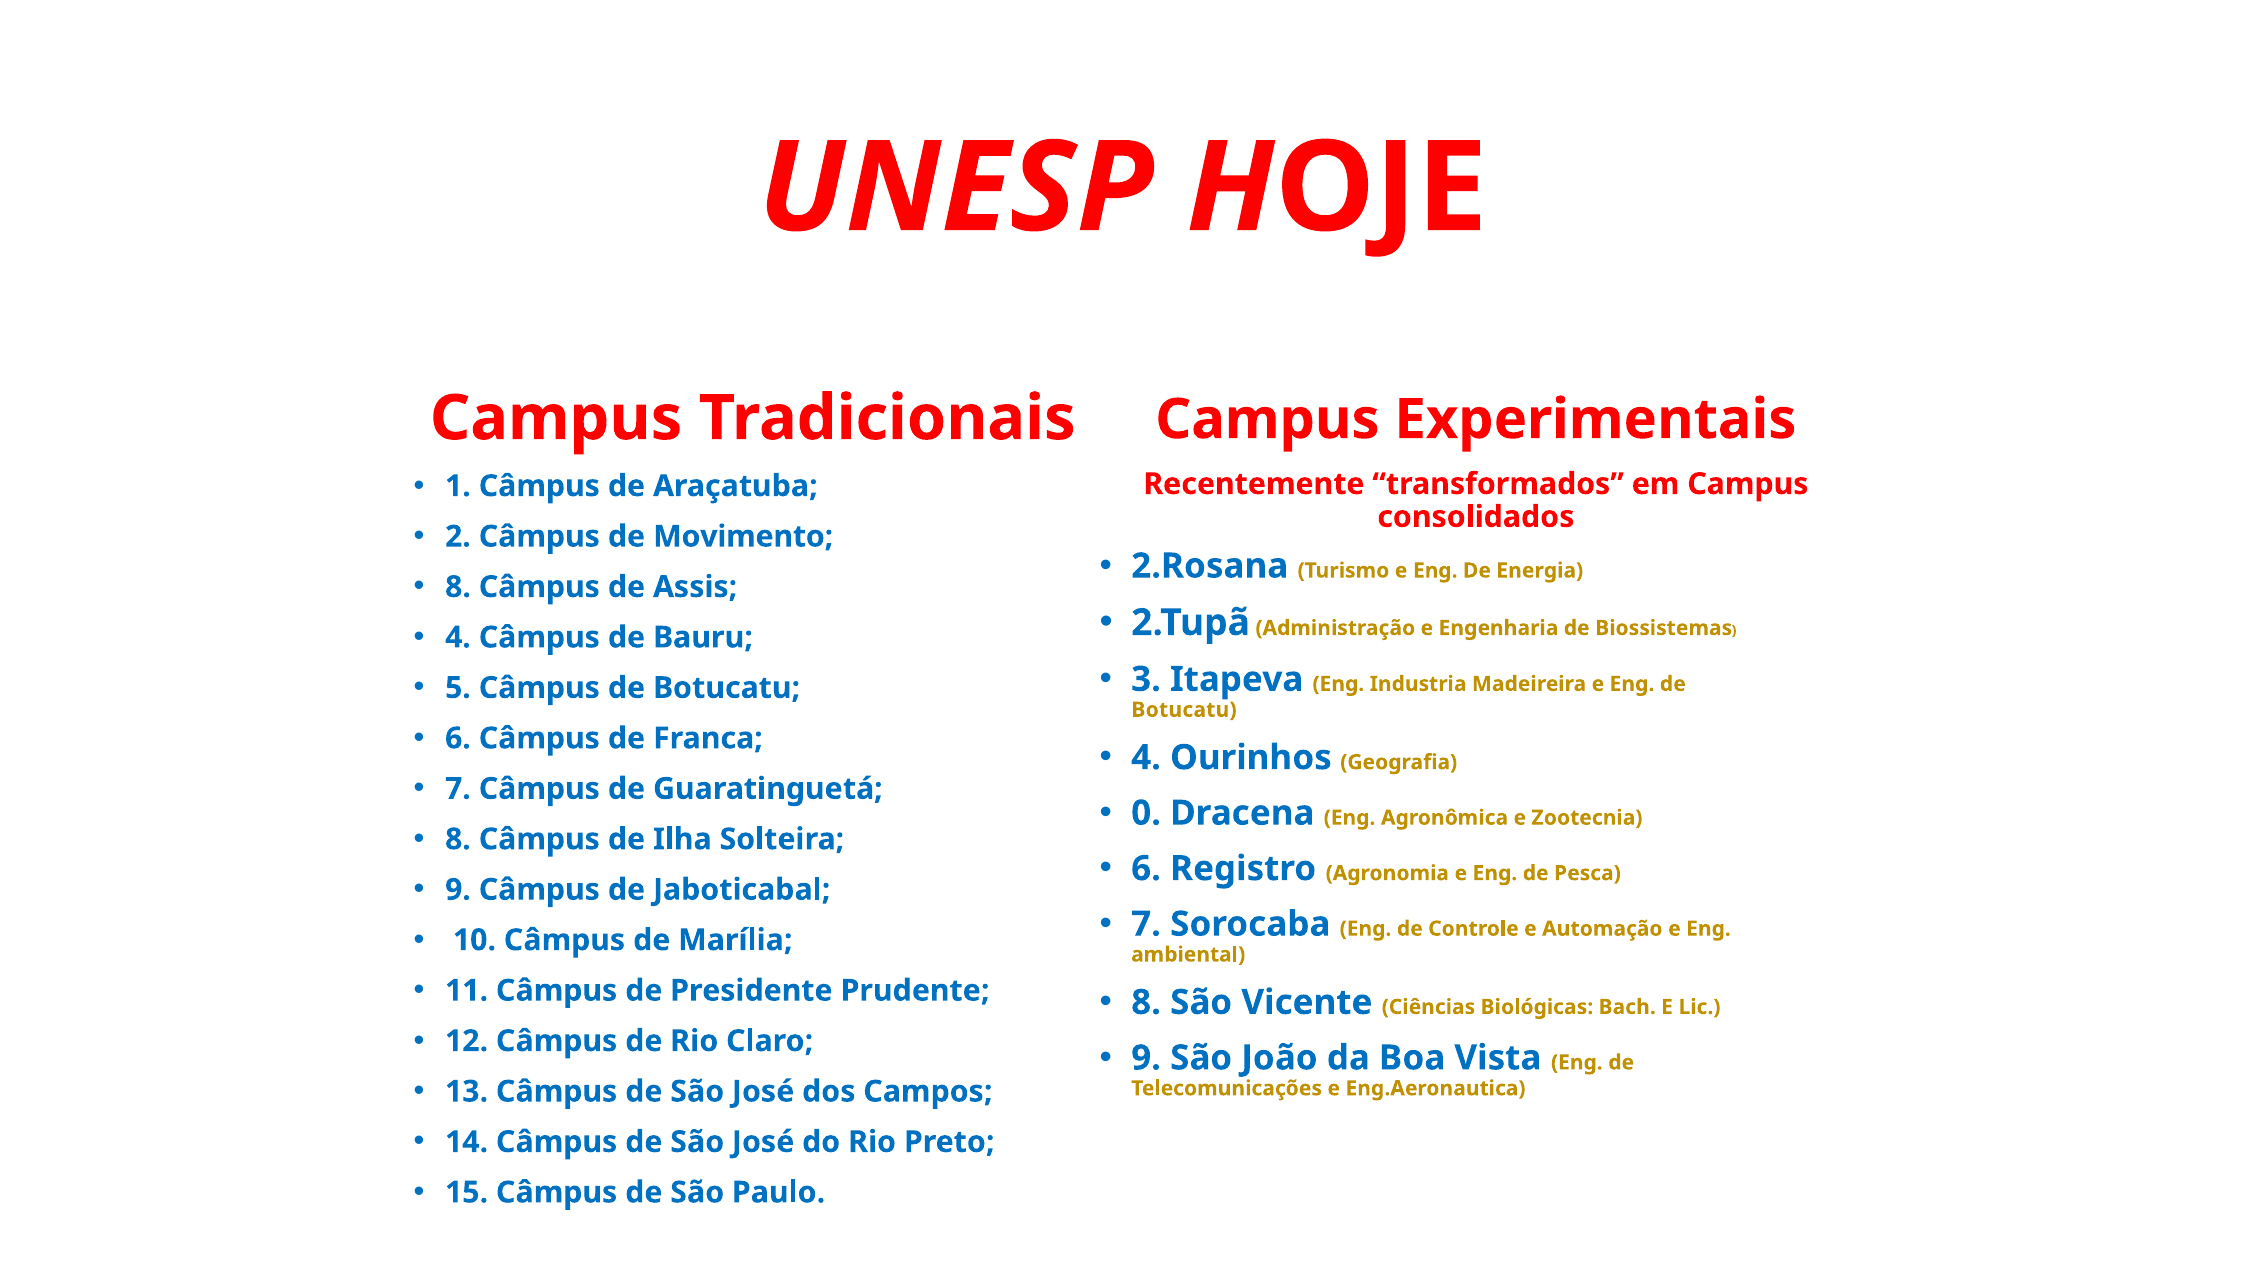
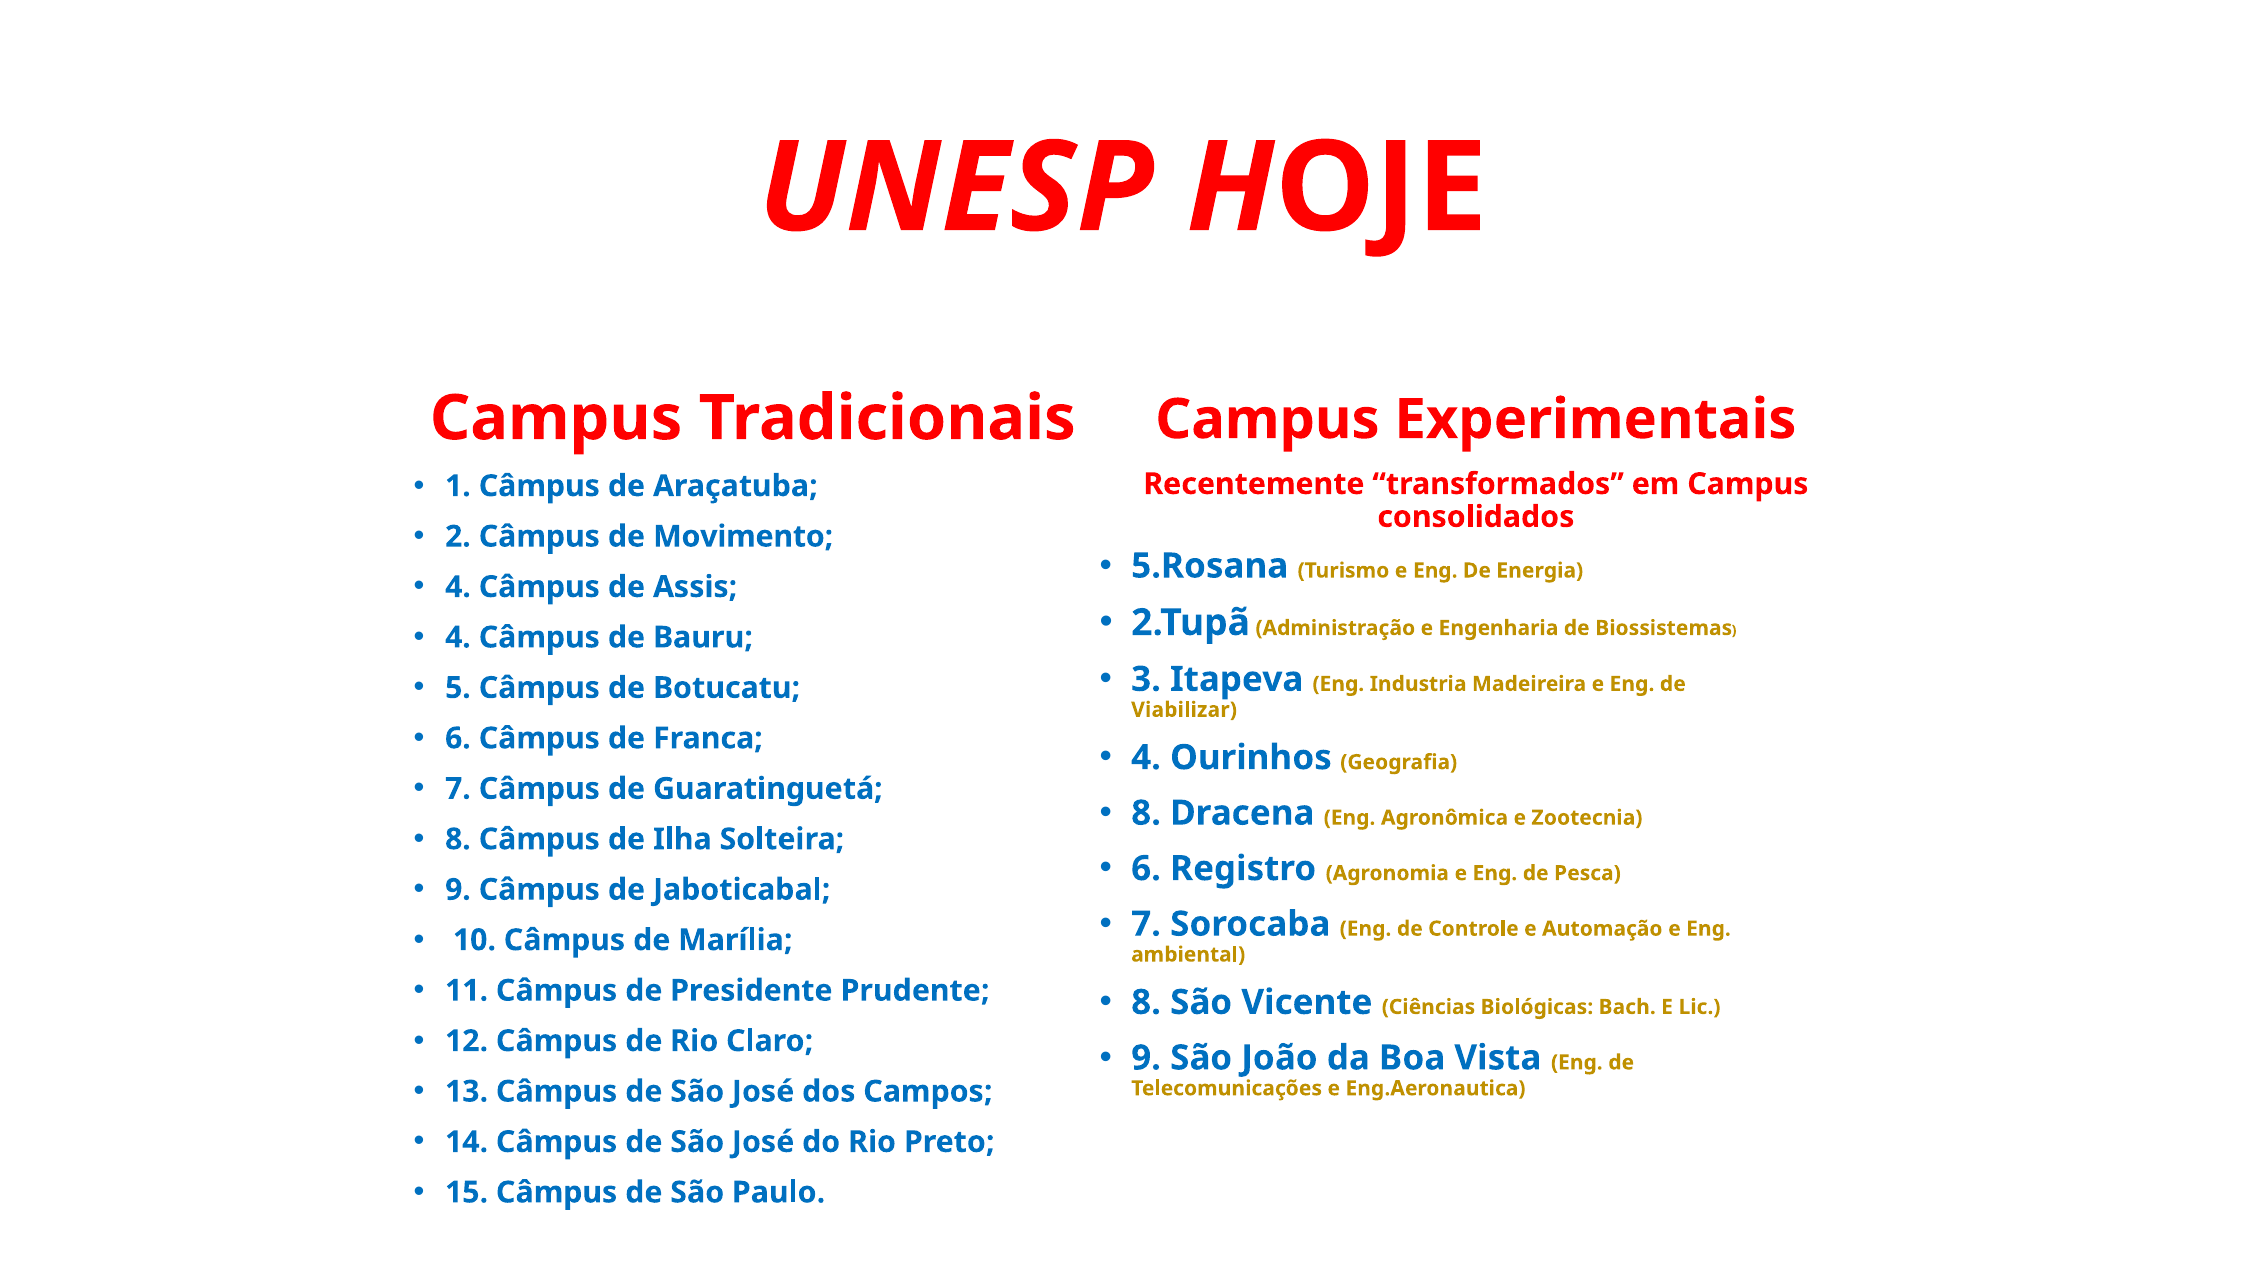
2.Rosana: 2.Rosana -> 5.Rosana (1210, 566)
8: 8 -> 4 (458, 587)
Botucatu: Botucatu -> Viabilizar (1184, 710)
0: 0 -> 8 (1146, 813)
